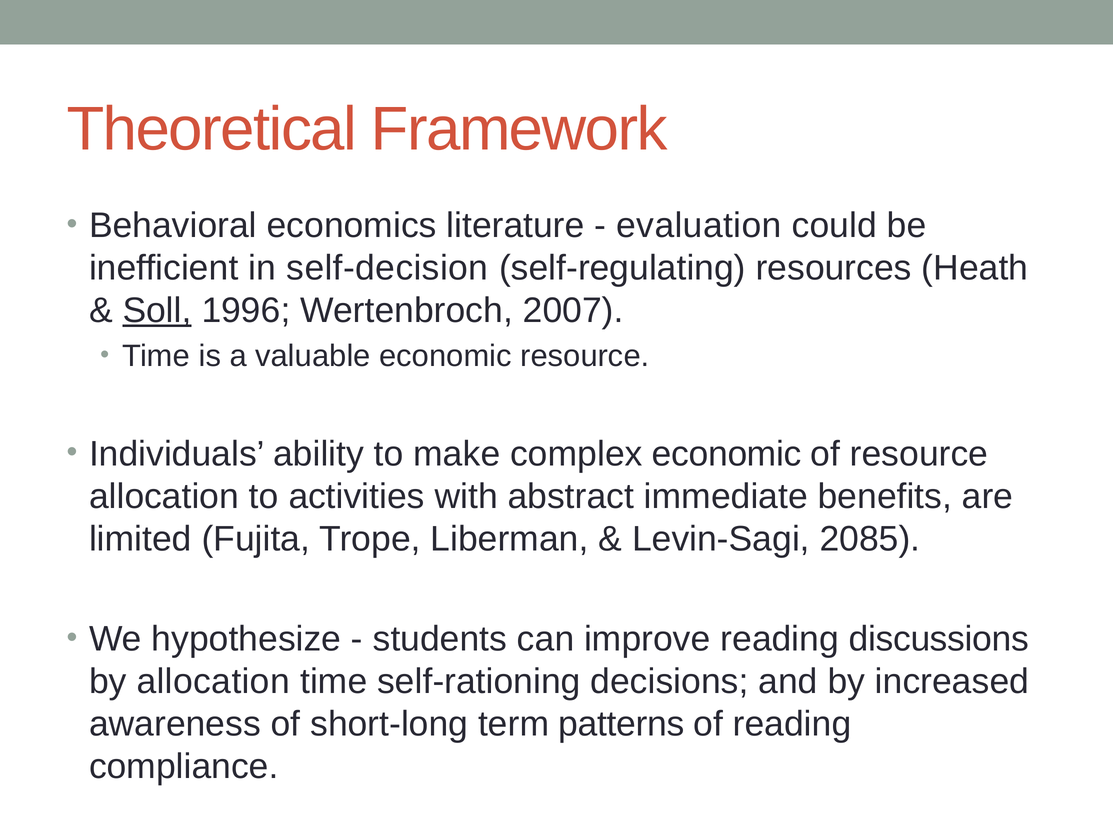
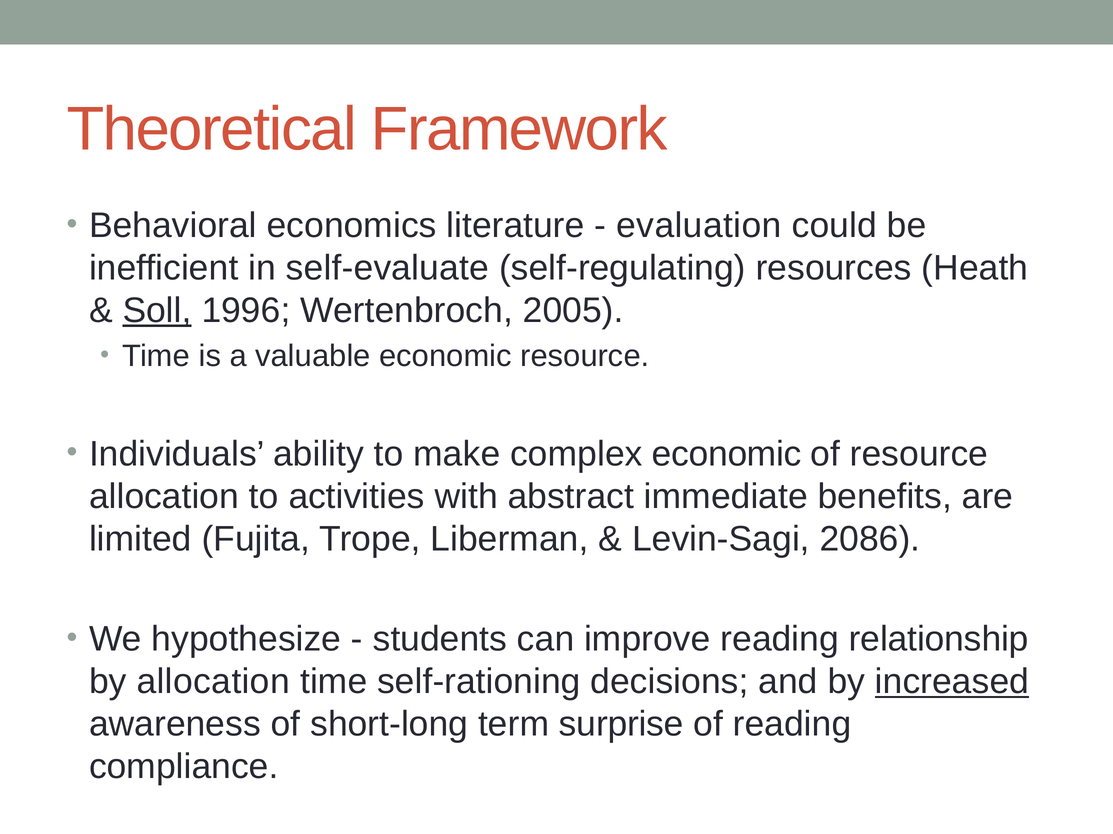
self-decision: self-decision -> self-evaluate (387, 268)
2007: 2007 -> 2005 (573, 311)
2085: 2085 -> 2086 (870, 539)
discussions: discussions -> relationship (939, 640)
increased underline: none -> present (952, 682)
patterns: patterns -> surprise (621, 725)
